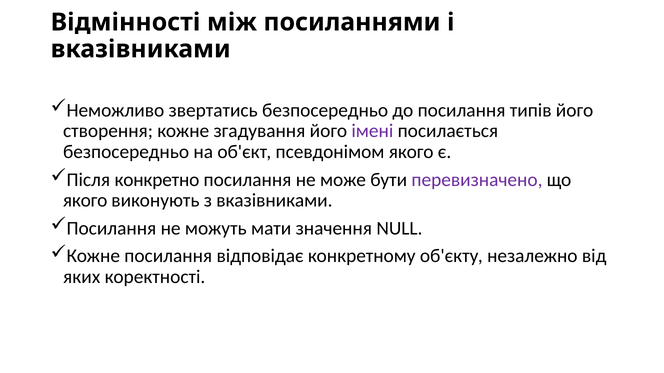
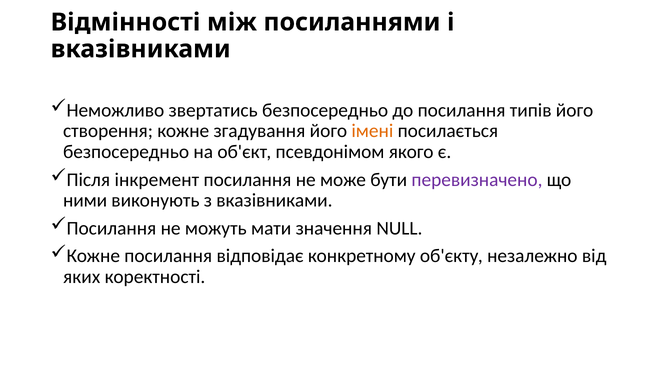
імені colour: purple -> orange (372, 131)
конкретно: конкретно -> інкремент (157, 180)
якого: якого -> ними (85, 201)
